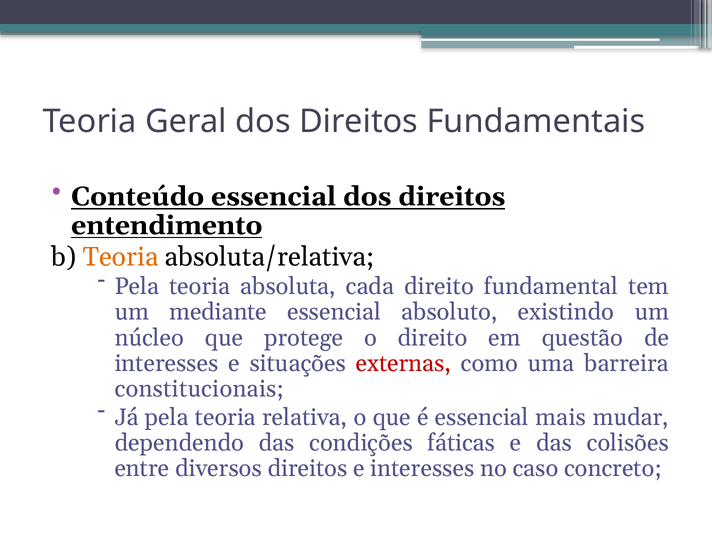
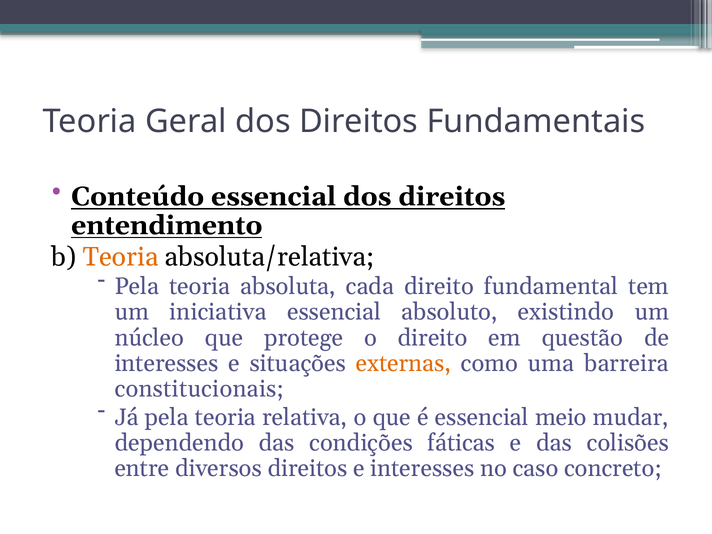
mediante: mediante -> iniciativa (218, 312)
externas colour: red -> orange (403, 363)
mais: mais -> meio (561, 417)
